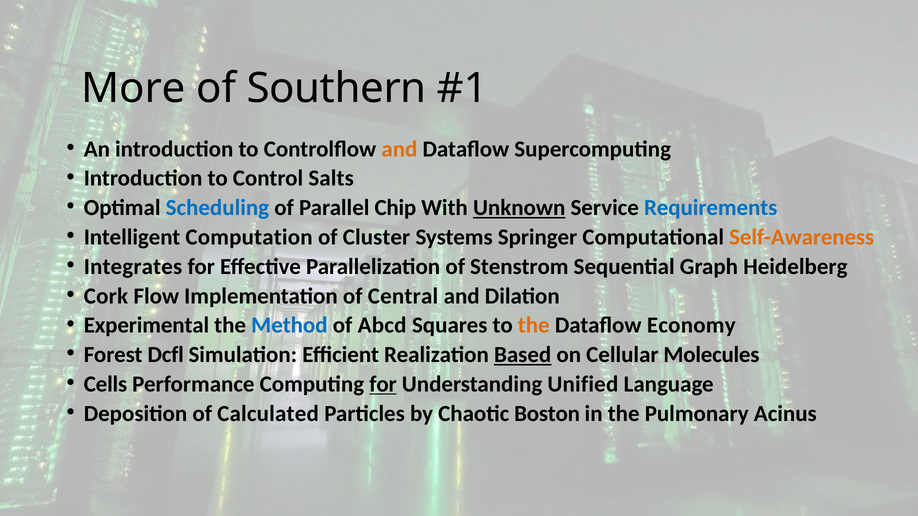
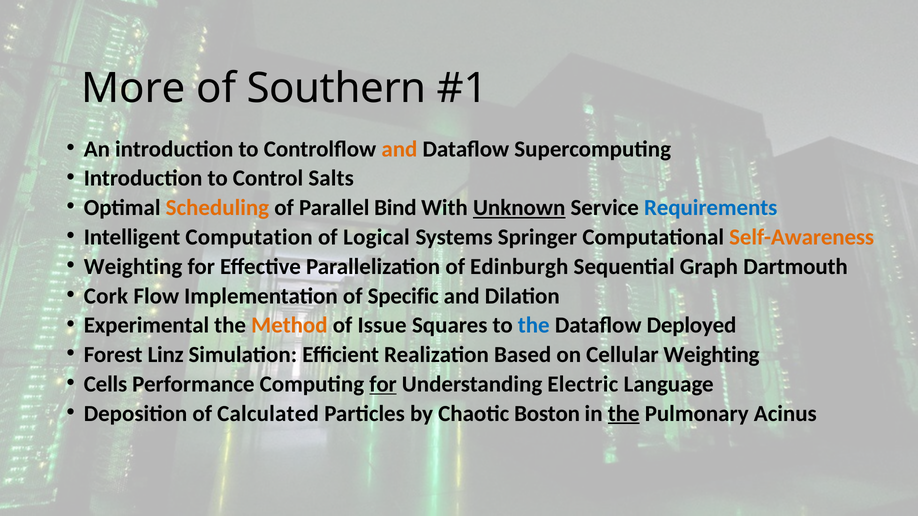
Scheduling colour: blue -> orange (217, 208)
Chip: Chip -> Bind (395, 208)
Cluster: Cluster -> Logical (376, 237)
Integrates: Integrates -> Weighting (133, 267)
Stenstrom: Stenstrom -> Edinburgh (519, 267)
Heidelberg: Heidelberg -> Dartmouth (795, 267)
Central: Central -> Specific (403, 296)
Method colour: blue -> orange (289, 326)
Abcd: Abcd -> Issue (382, 326)
the colour: orange -> blue (534, 326)
Economy: Economy -> Deployed (692, 326)
Dcfl: Dcfl -> Linz (166, 355)
Based underline: present -> none (523, 355)
Cellular Molecules: Molecules -> Weighting (711, 355)
Unified: Unified -> Electric (583, 384)
the underline: none -> present (624, 414)
